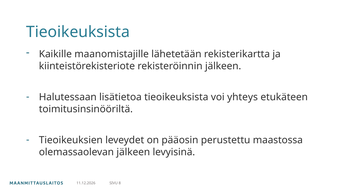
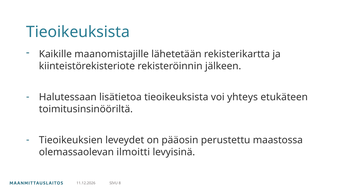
olemassaolevan jälkeen: jälkeen -> ilmoitti (133, 152)
